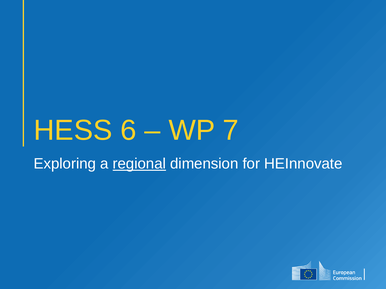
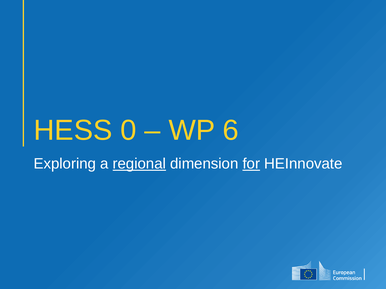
6: 6 -> 0 (128, 130)
7: 7 -> 6 (231, 130)
for underline: none -> present (251, 164)
